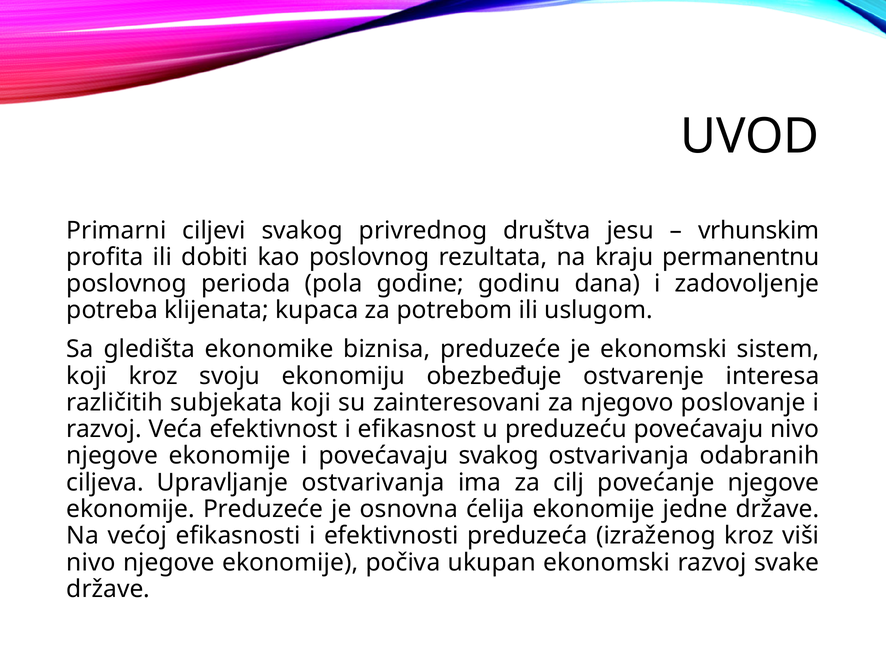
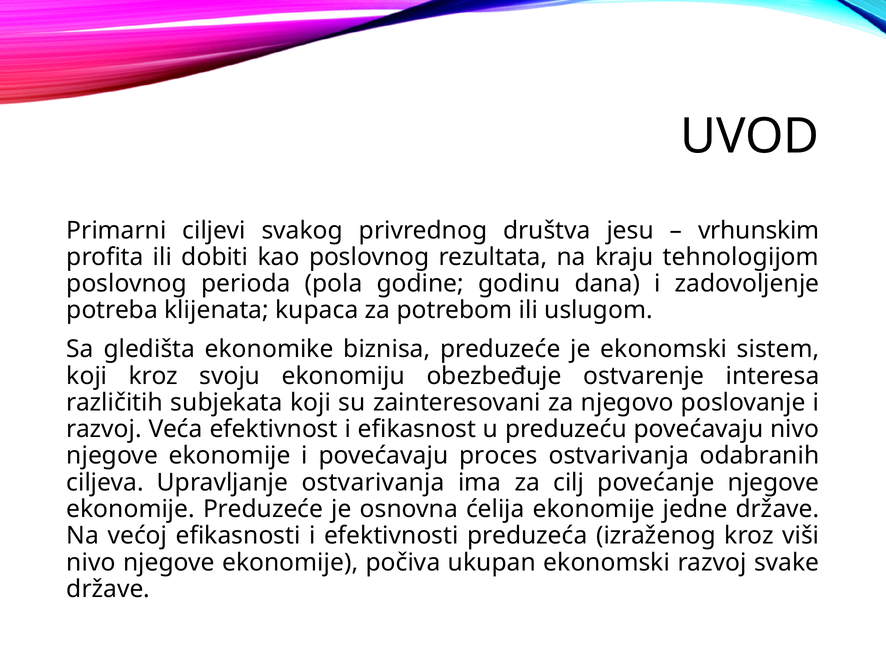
permanentnu: permanentnu -> tehnologijom (741, 257)
povećavaju svakog: svakog -> proces (498, 455)
